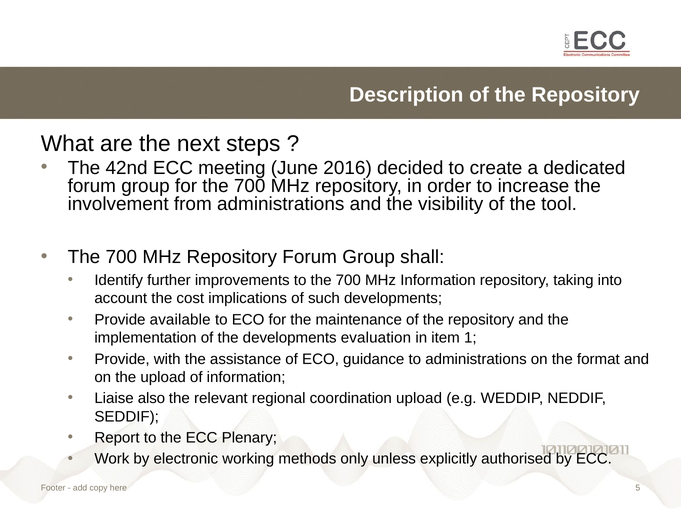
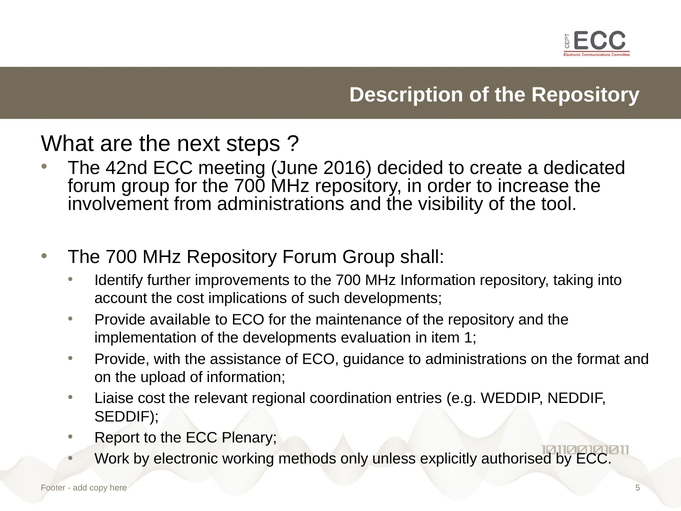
Liaise also: also -> cost (151, 398)
coordination upload: upload -> entries (419, 398)
